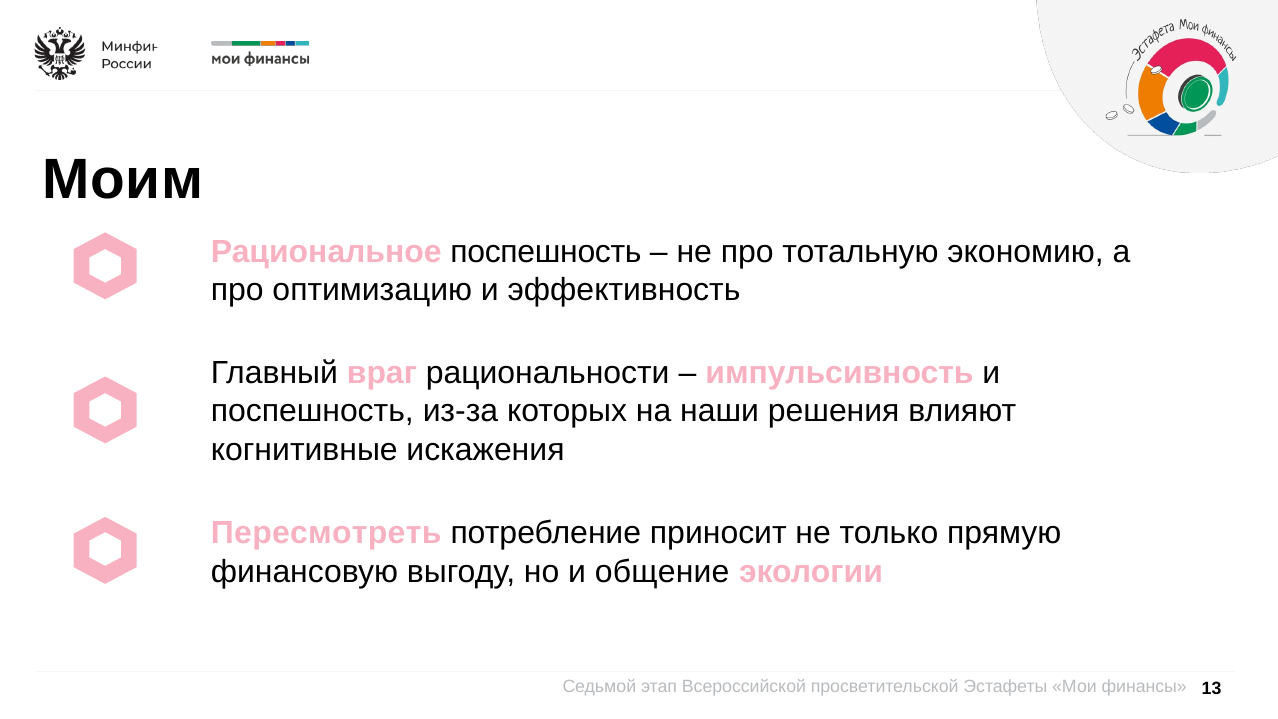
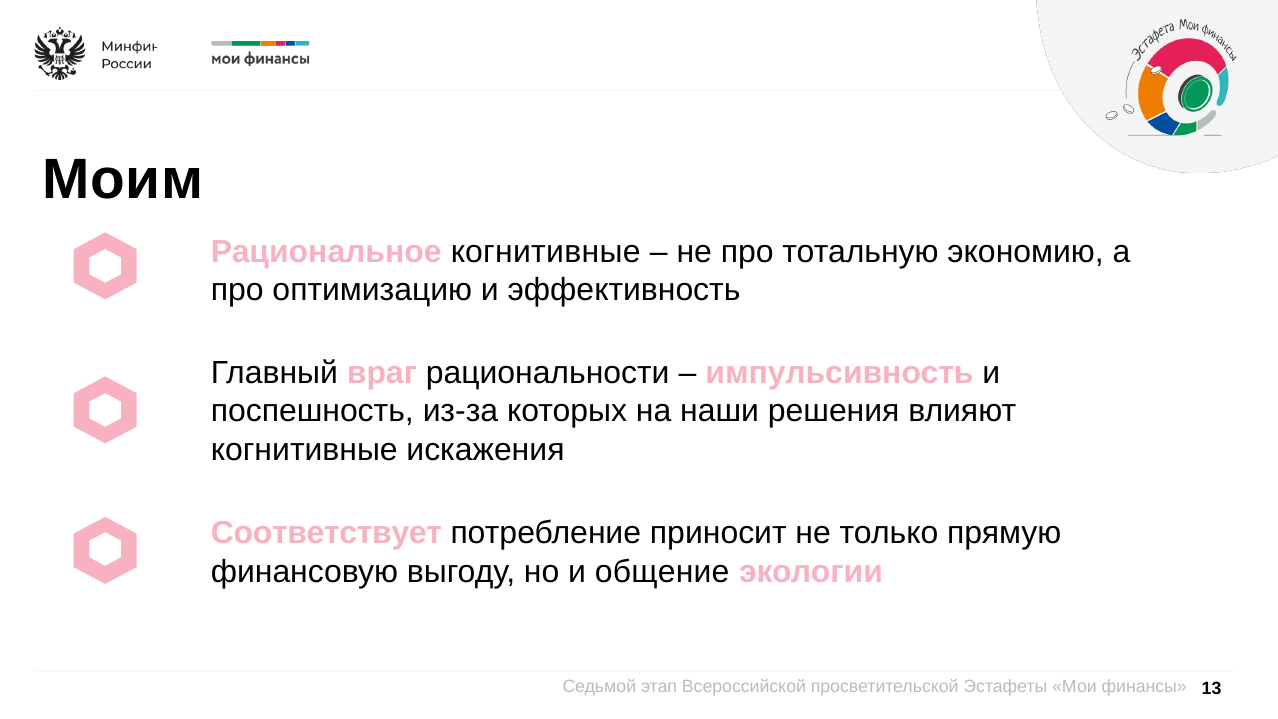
Рациональное поспешность: поспешность -> когнитивные (546, 252)
Пересмотреть: Пересмотреть -> Соответствует (326, 533)
